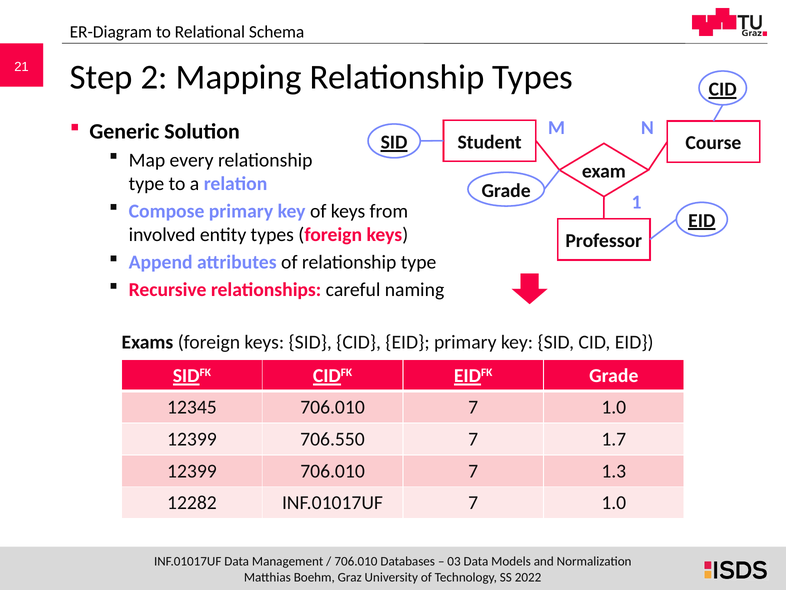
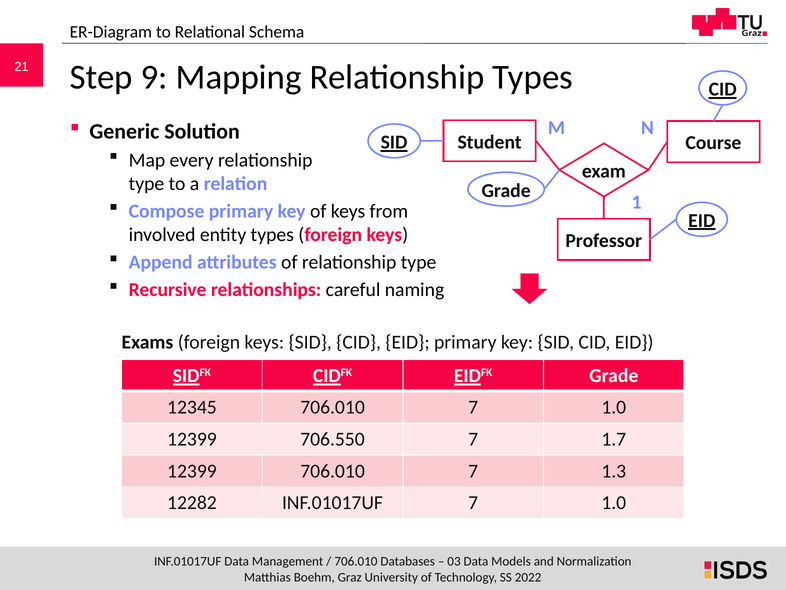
2: 2 -> 9 (154, 77)
